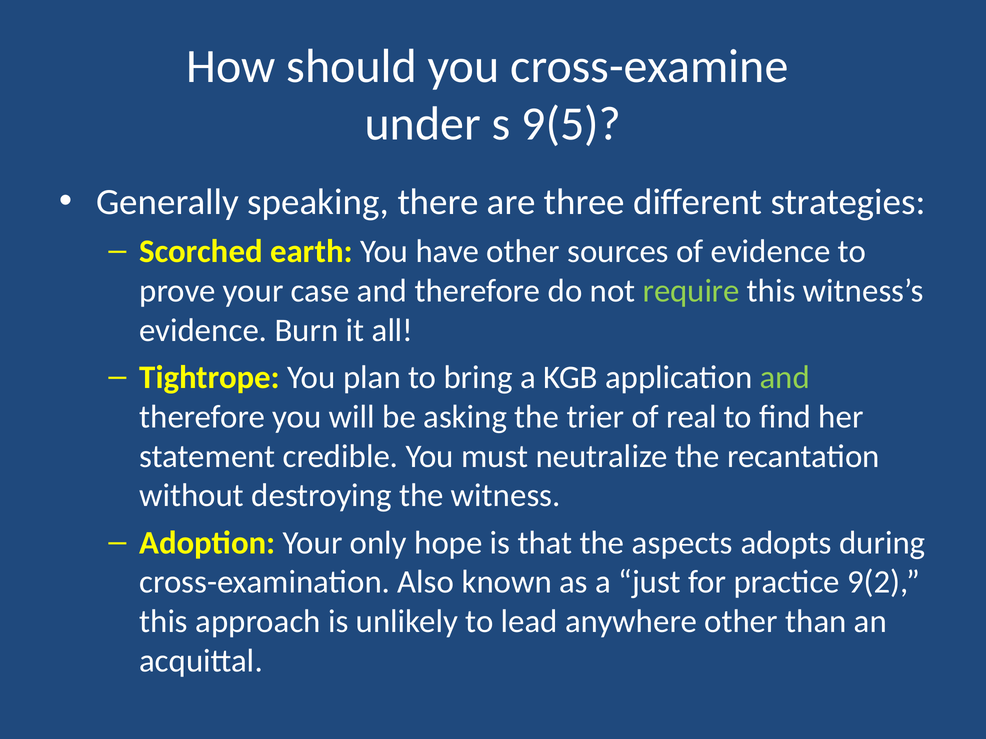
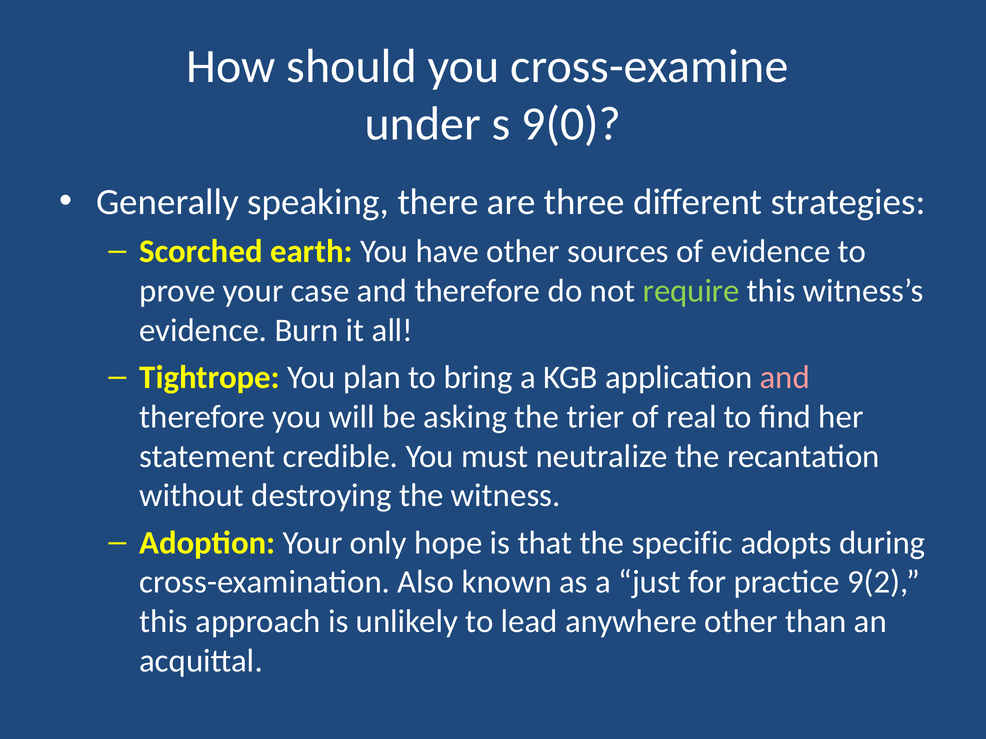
9(5: 9(5 -> 9(0 (571, 124)
and colour: light green -> pink (785, 378)
aspects: aspects -> specific (682, 543)
